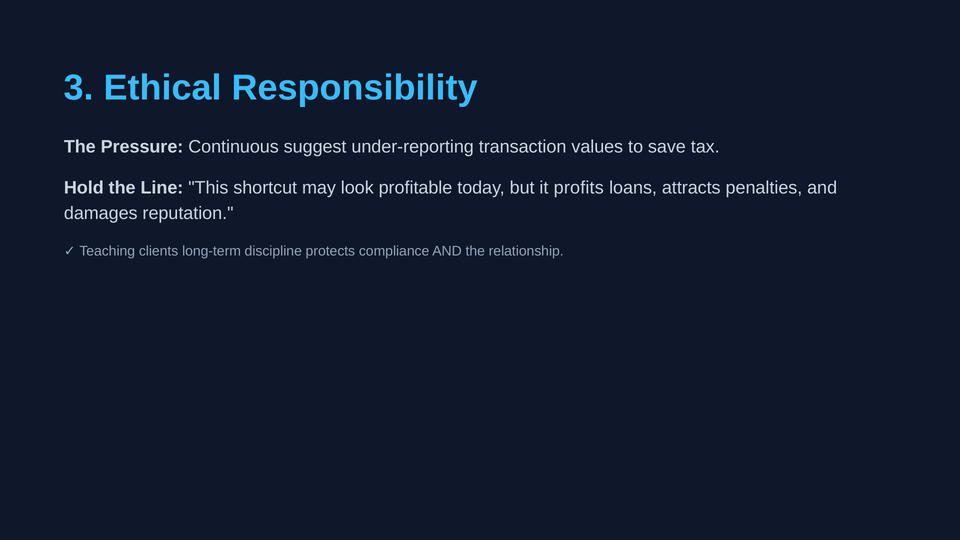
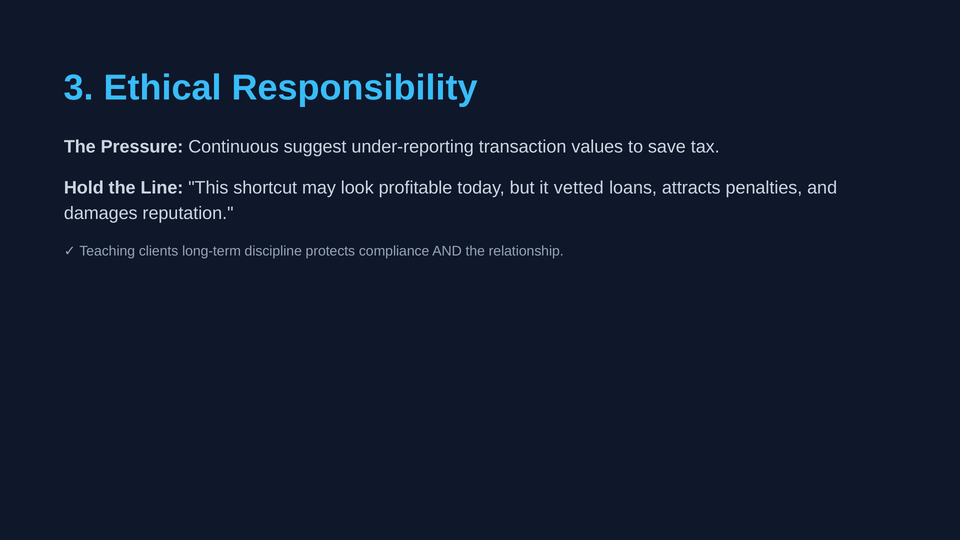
profits: profits -> vetted (579, 188)
